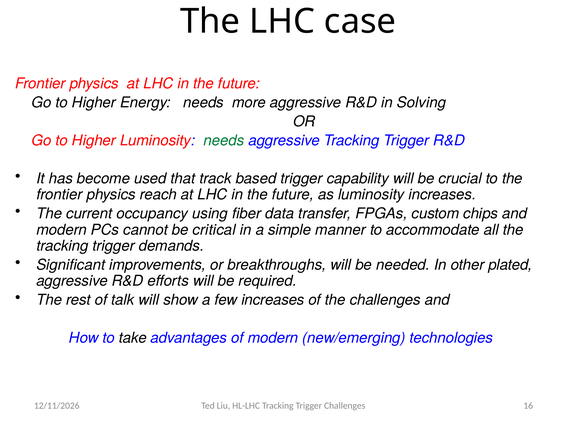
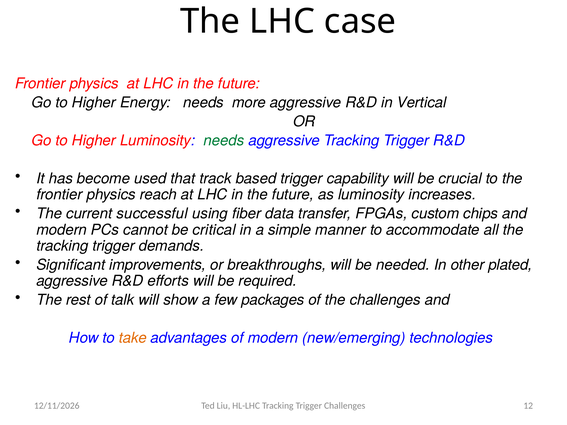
Solving: Solving -> Vertical (422, 103)
occupancy: occupancy -> successful (152, 214)
few increases: increases -> packages (273, 300)
take colour: black -> orange (133, 338)
16: 16 -> 12 (528, 406)
